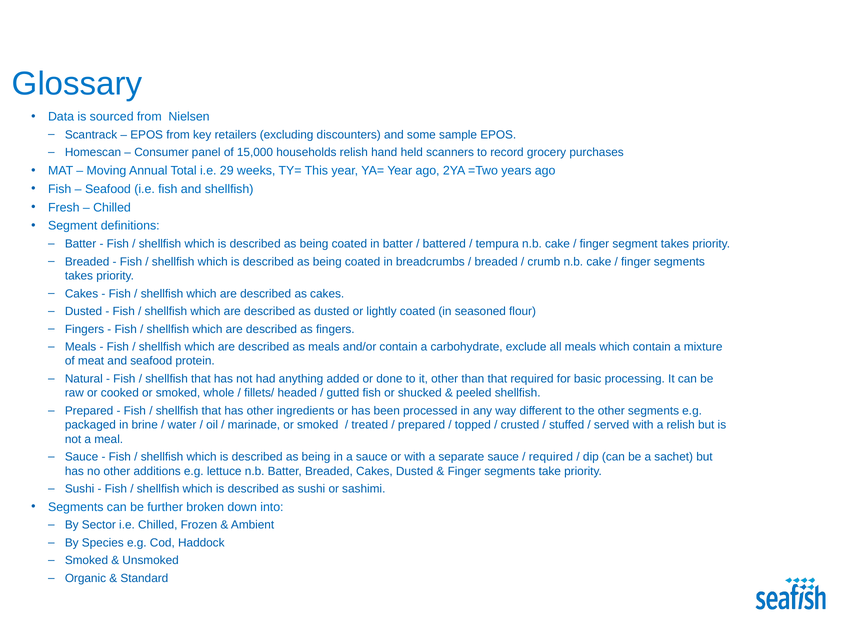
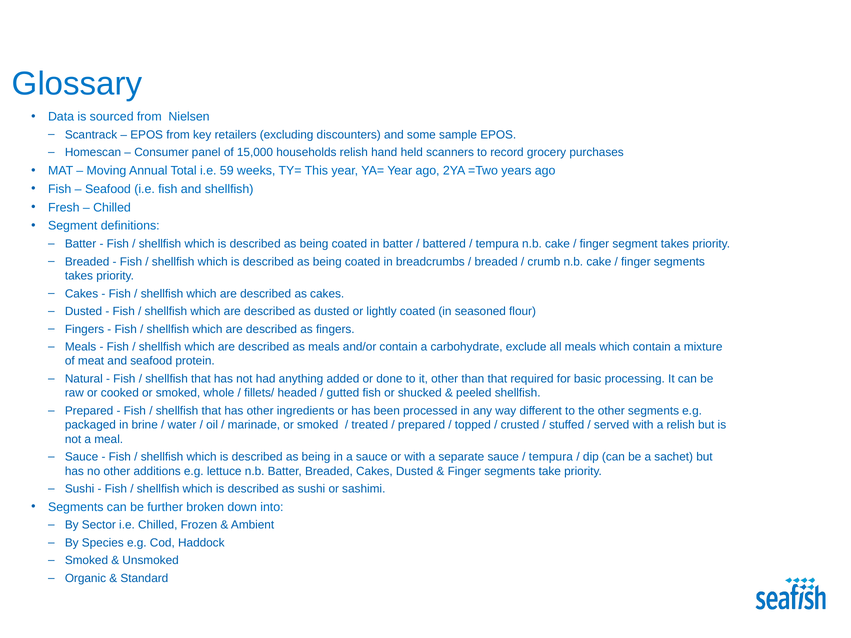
29: 29 -> 59 (227, 171)
required: required -> tempura (551, 457)
